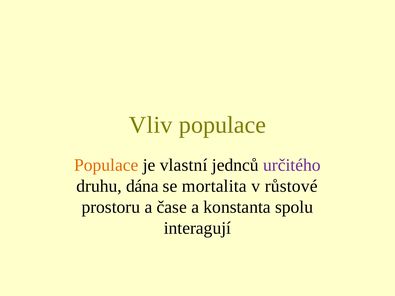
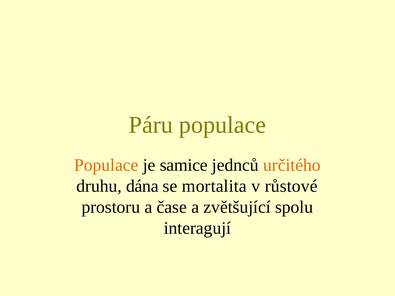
Vliv: Vliv -> Páru (151, 125)
vlastní: vlastní -> samice (184, 165)
určitého colour: purple -> orange (292, 165)
konstanta: konstanta -> zvětšující (237, 207)
